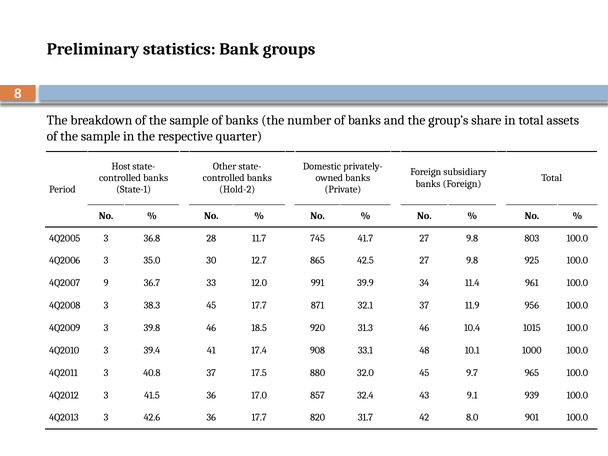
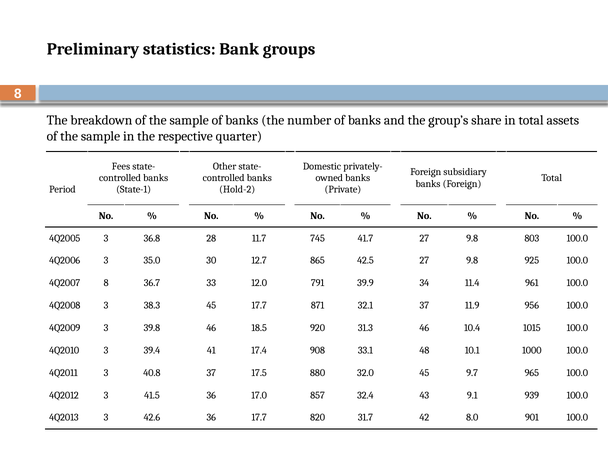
Host: Host -> Fees (121, 166)
4Q2007 9: 9 -> 8 (106, 283)
991: 991 -> 791 (318, 283)
